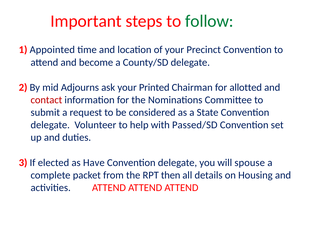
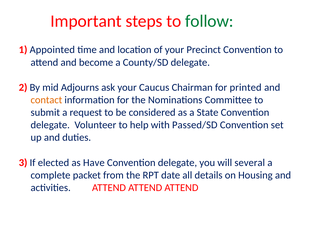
Printed: Printed -> Caucus (154, 88)
allotted: allotted -> printed (246, 88)
contact colour: red -> orange (46, 100)
spouse: spouse -> several (250, 163)
then: then -> date (171, 175)
